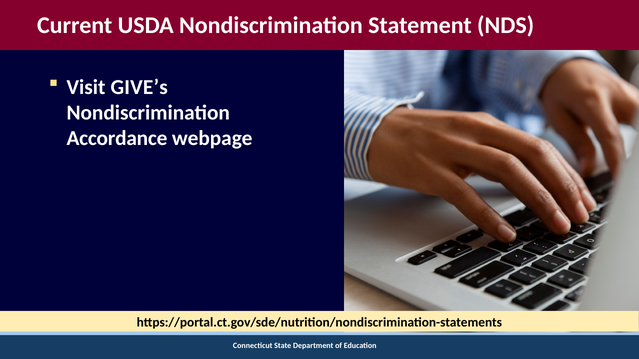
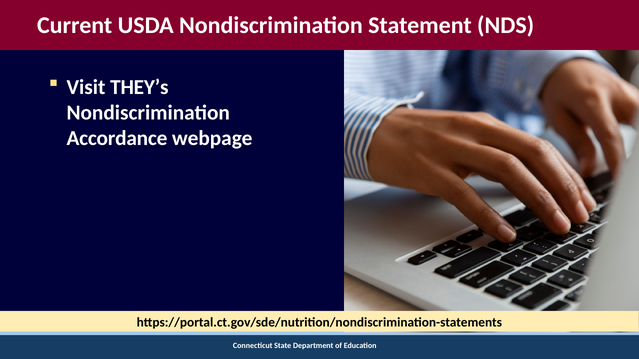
GIVE’s: GIVE’s -> THEY’s (139, 87)
